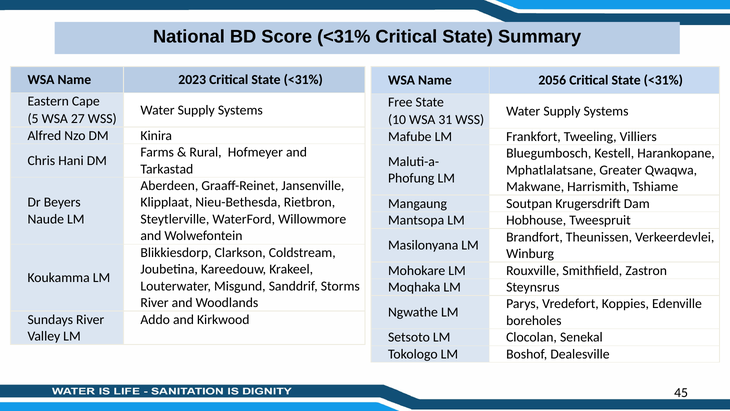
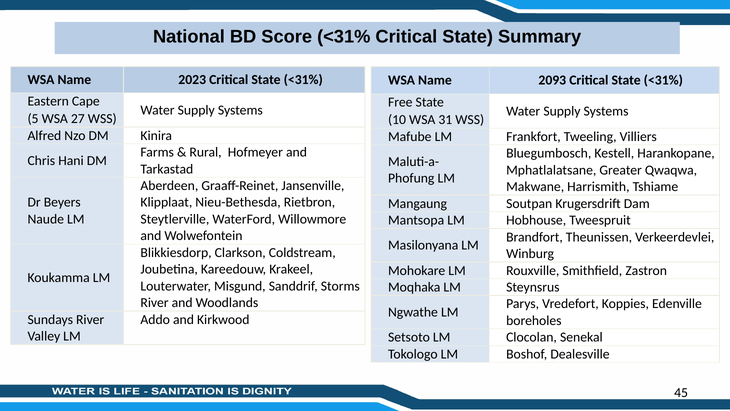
2056: 2056 -> 2093 (552, 80)
